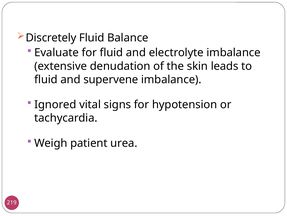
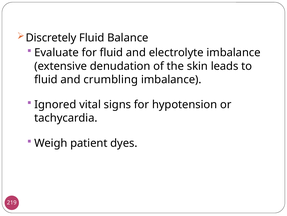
supervene: supervene -> crumbling (111, 79)
urea: urea -> dyes (124, 143)
